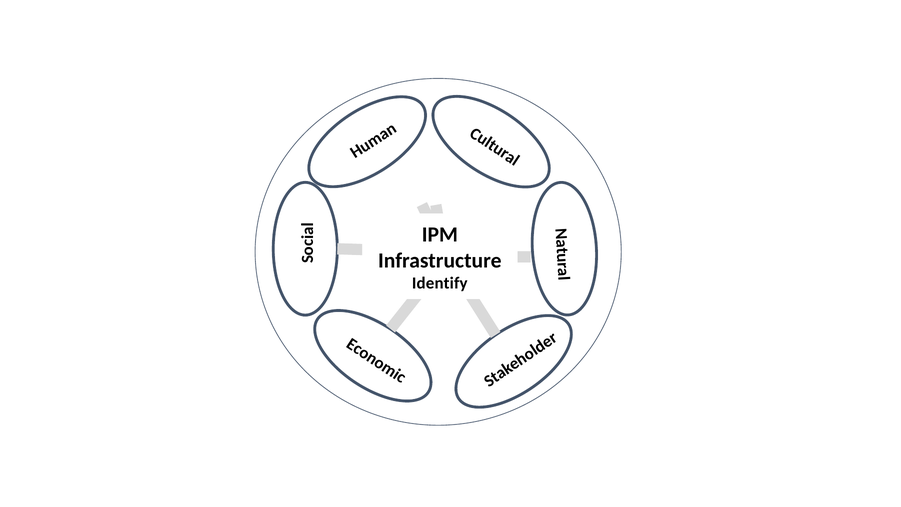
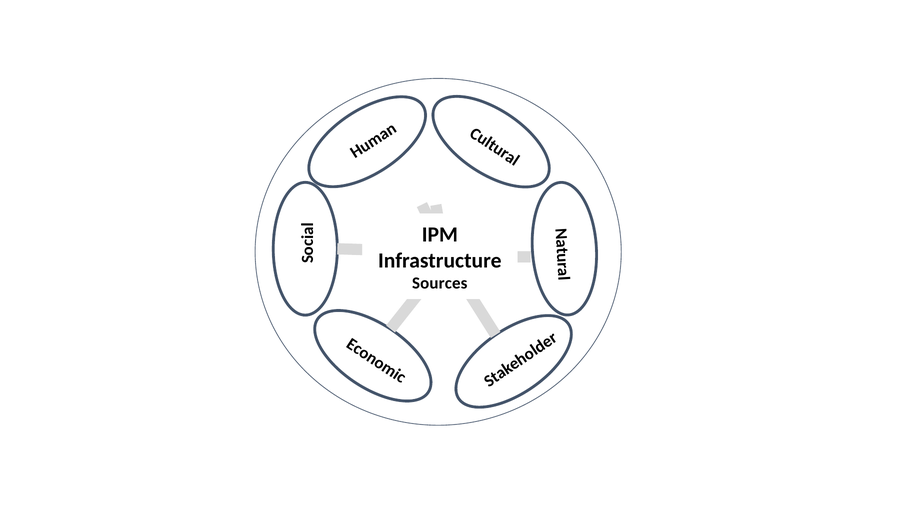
Identify: Identify -> Sources (440, 283)
